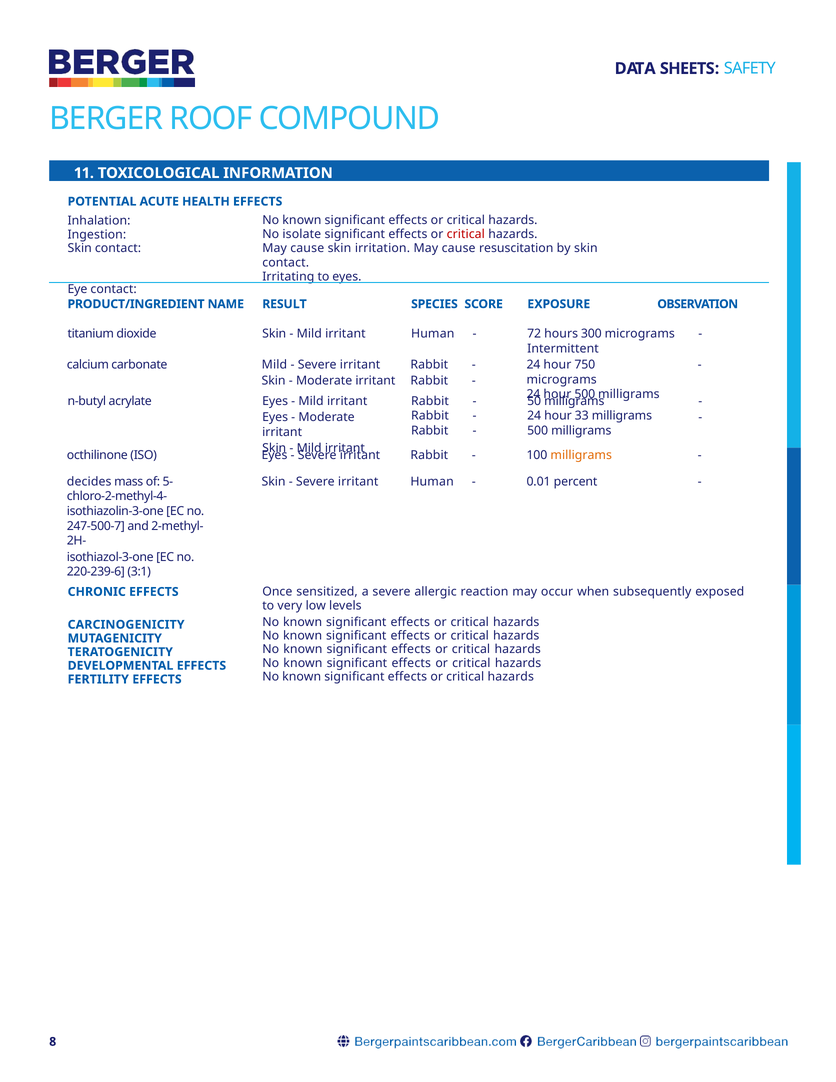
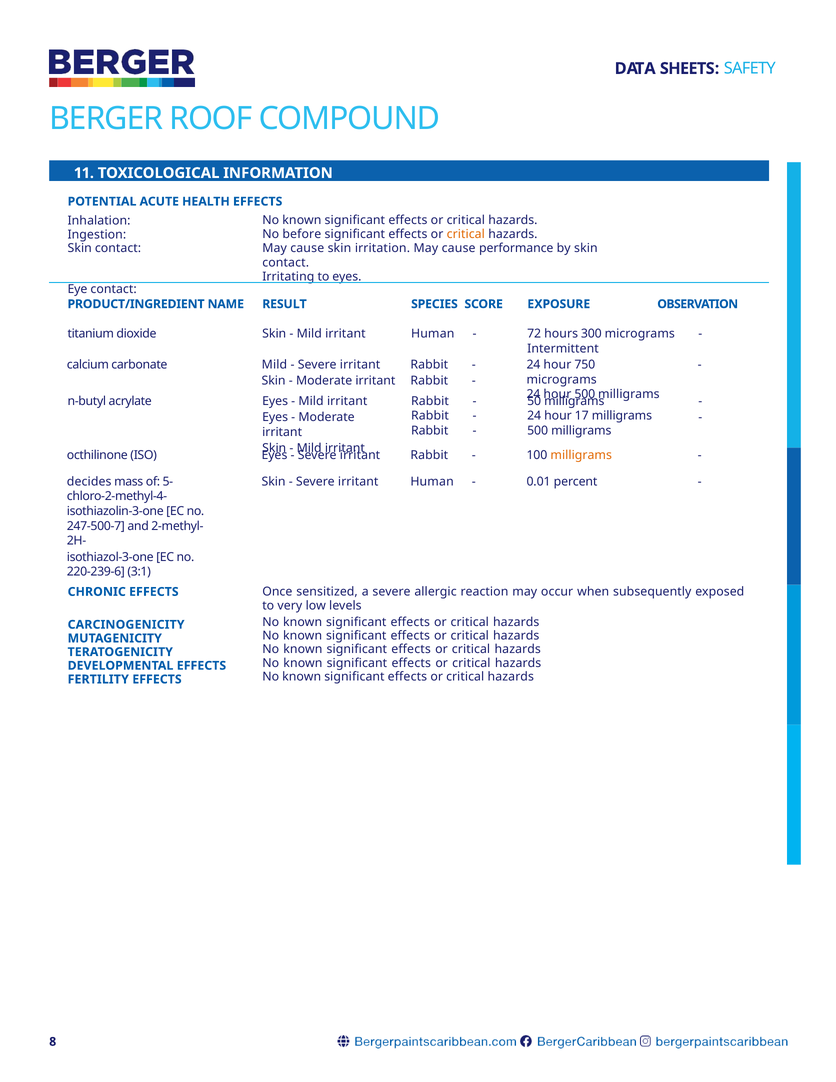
isolate: isolate -> before (302, 234)
critical colour: red -> orange (466, 234)
resuscitation: resuscitation -> performance (516, 248)
33: 33 -> 17 (582, 416)
